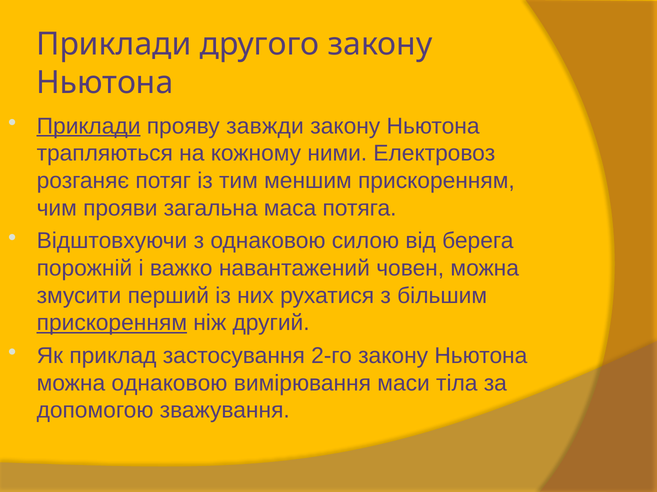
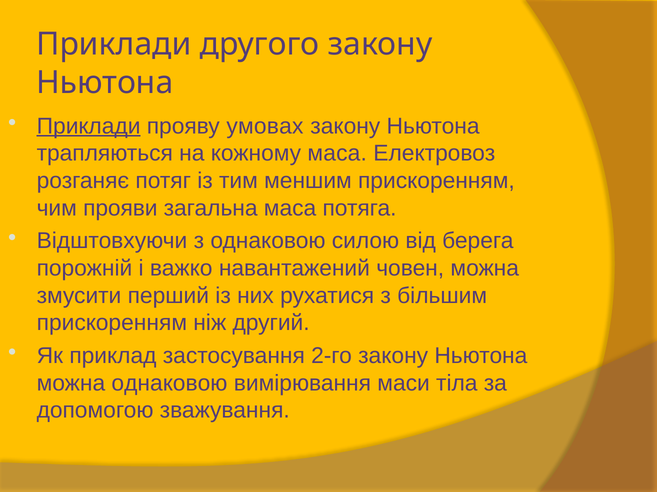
завжди: завжди -> умовах (265, 126)
кожному ними: ними -> маса (337, 154)
прискоренням underline: present -> none (112, 323)
